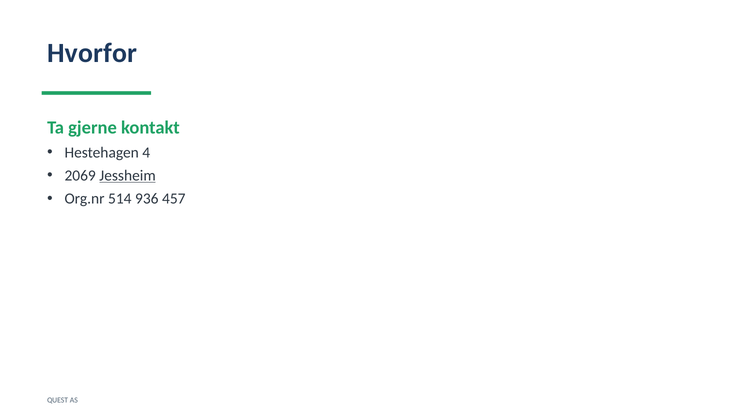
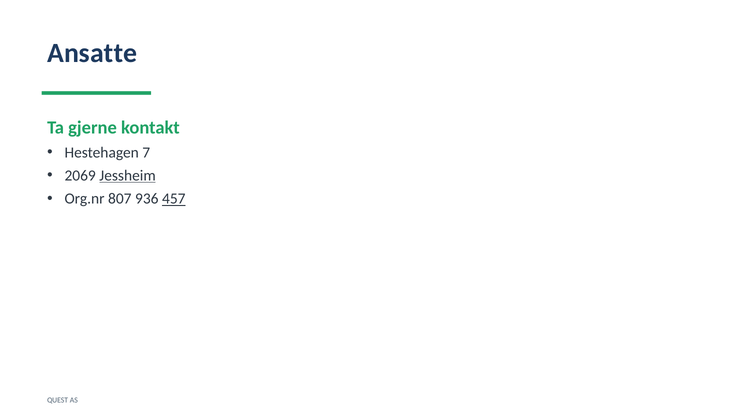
Hvorfor: Hvorfor -> Ansatte (92, 53)
4: 4 -> 7 (146, 152)
514: 514 -> 807 (120, 199)
457 underline: none -> present (174, 199)
